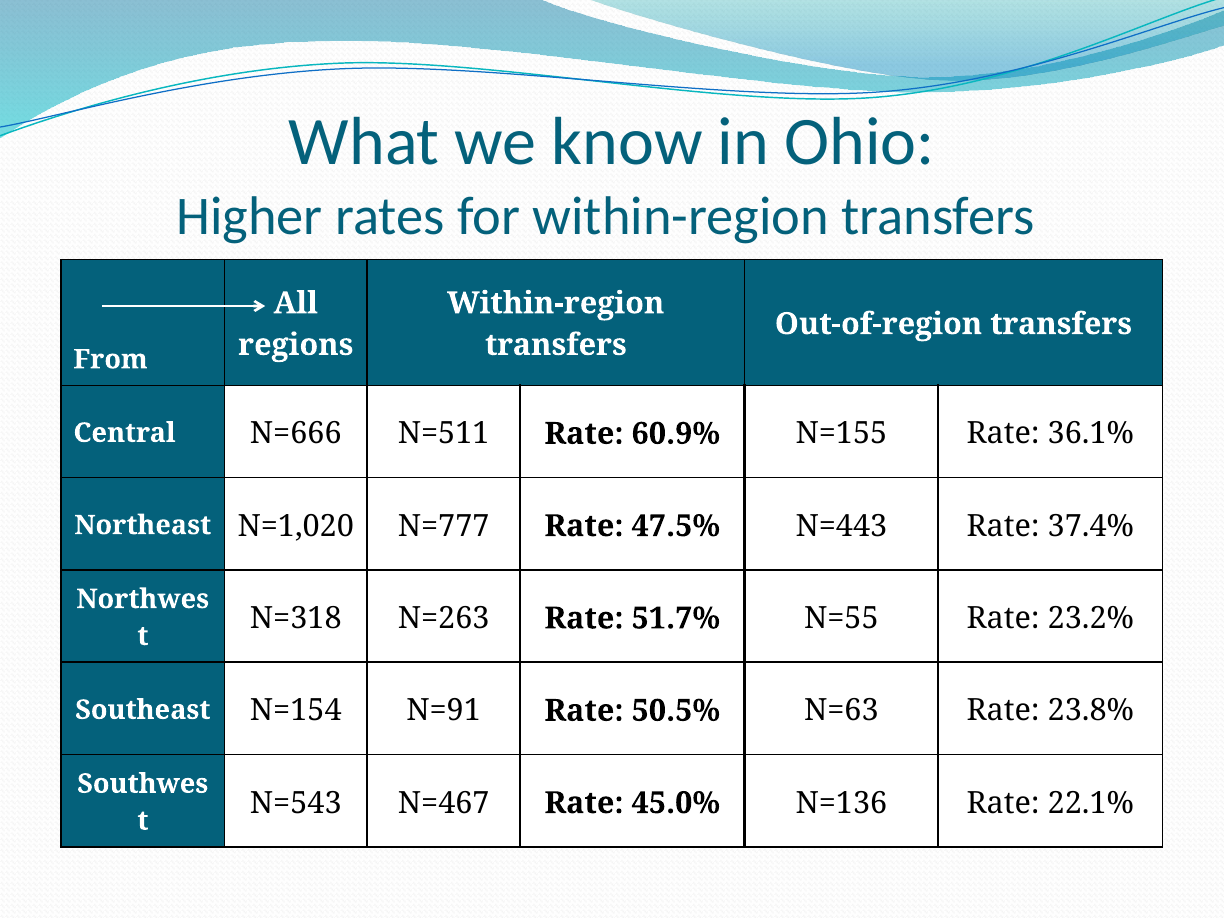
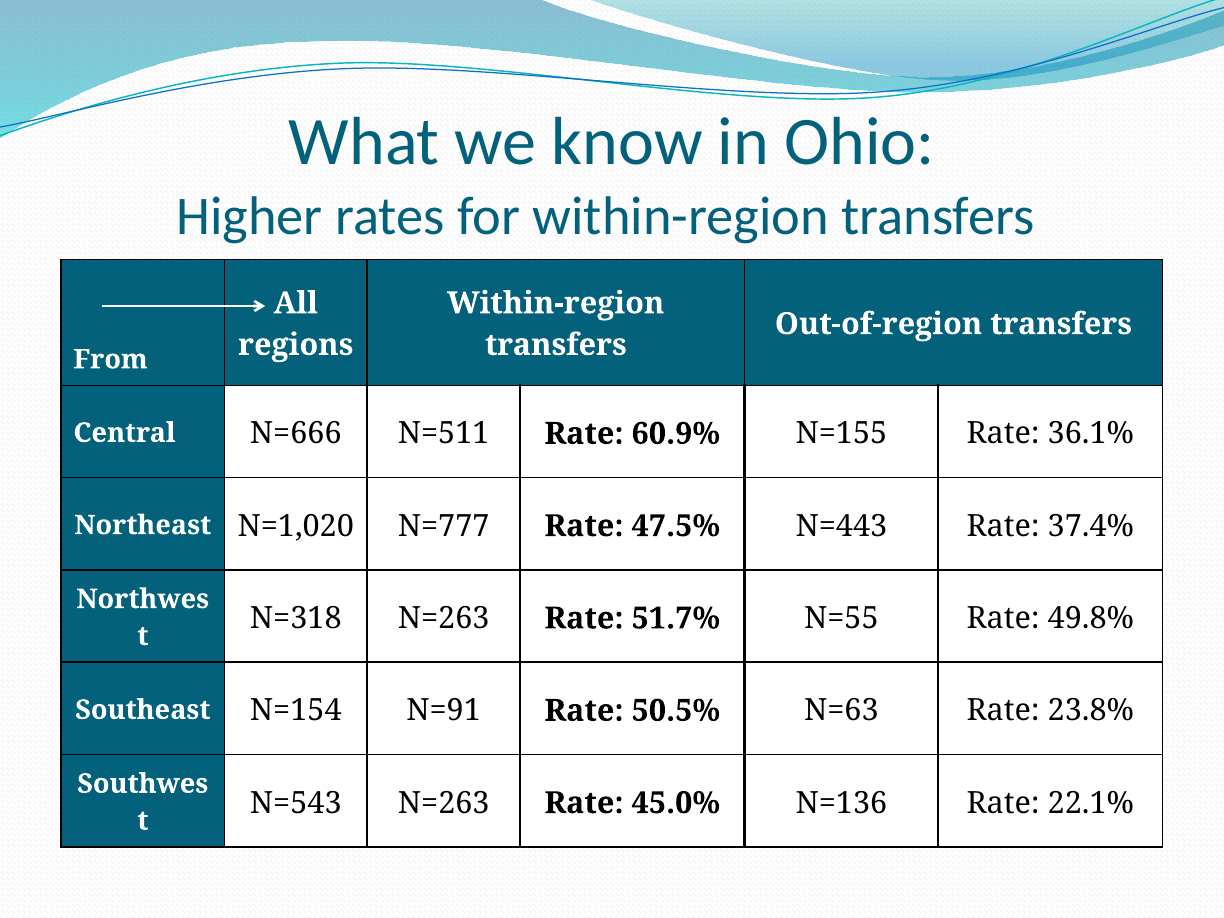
23.2%: 23.2% -> 49.8% (1091, 618)
N=543 N=467: N=467 -> N=263 (444, 803)
